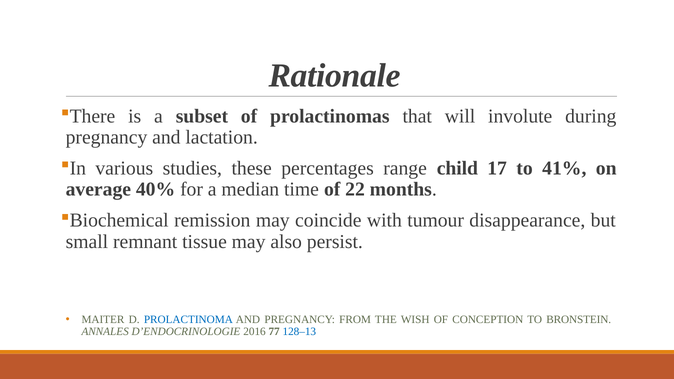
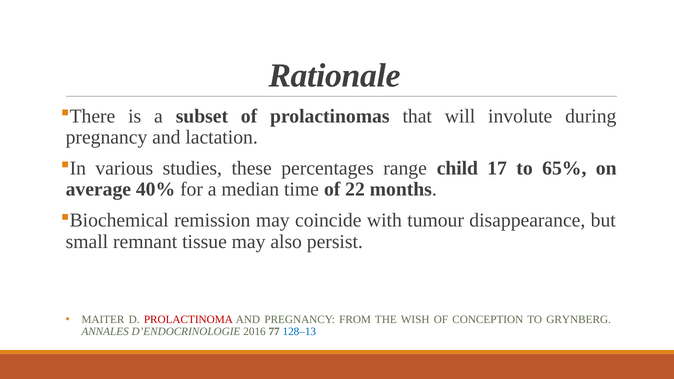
41%: 41% -> 65% (564, 168)
PROLACTINOMA colour: blue -> red (188, 320)
BRONSTEIN: BRONSTEIN -> GRYNBERG (579, 320)
